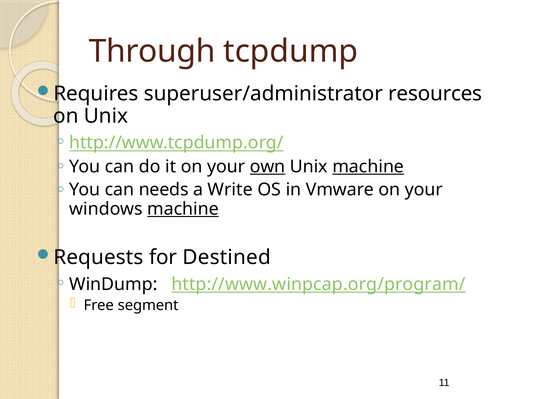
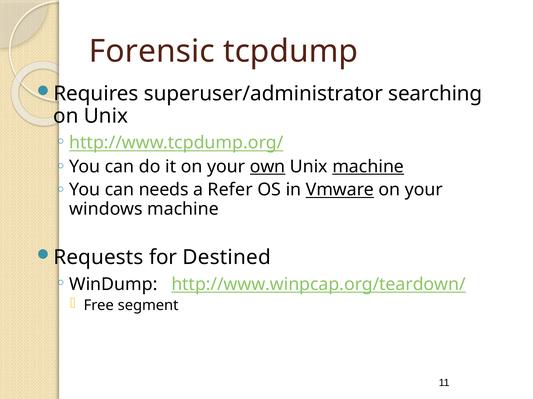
Through: Through -> Forensic (152, 52)
resources: resources -> searching (435, 94)
Write: Write -> Refer (230, 190)
Vmware underline: none -> present (340, 190)
machine underline: present -> none (183, 209)
http://www.winpcap.org/program/: http://www.winpcap.org/program/ -> http://www.winpcap.org/teardown/ (319, 285)
